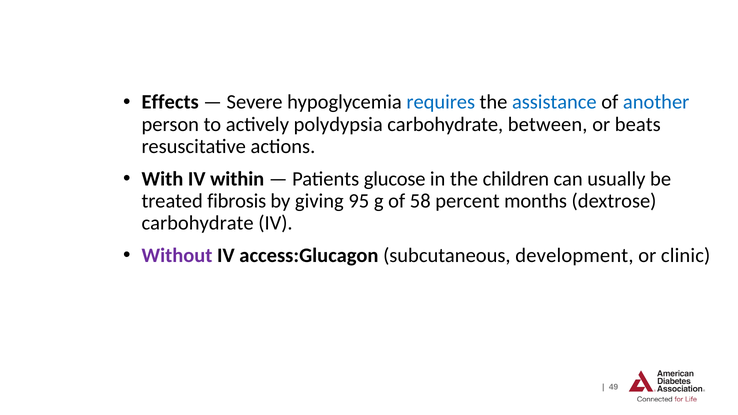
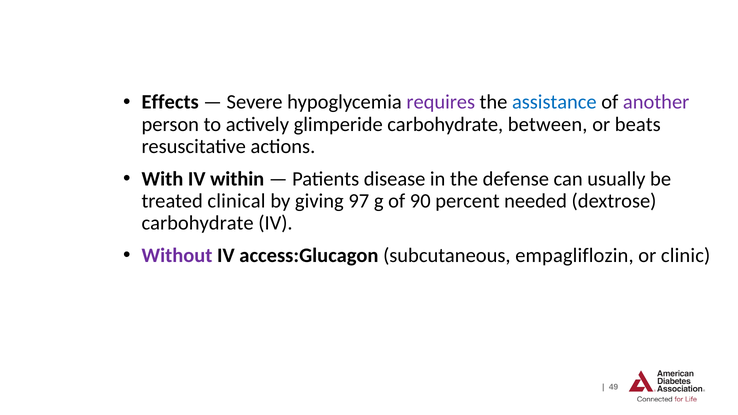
requires colour: blue -> purple (441, 102)
another colour: blue -> purple (656, 102)
polydypsia: polydypsia -> glimperide (338, 124)
glucose: glucose -> disease (395, 179)
children: children -> defense (516, 179)
fibrosis: fibrosis -> clinical (236, 201)
95: 95 -> 97 (359, 201)
58: 58 -> 90 (420, 201)
months: months -> needed (536, 201)
development: development -> empagliflozin (574, 256)
